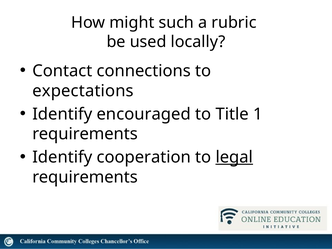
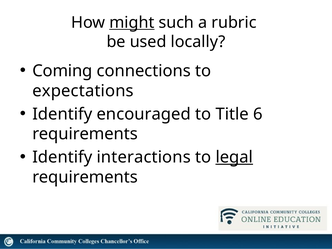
might underline: none -> present (132, 22)
Contact: Contact -> Coming (62, 71)
1: 1 -> 6 (258, 114)
cooperation: cooperation -> interactions (144, 157)
